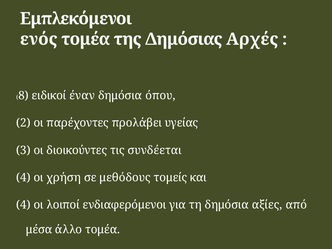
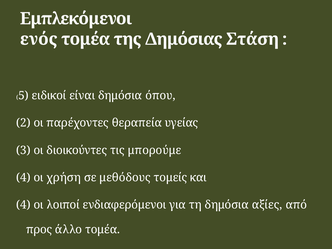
Αρχές: Αρχές -> Στάση (252, 39)
8: 8 -> 5 (23, 96)
έναν: έναν -> είναι (82, 96)
προλάβει: προλάβει -> θεραπεία (137, 123)
συνδέεται: συνδέεται -> μπορούμε (155, 150)
μέσα: μέσα -> προς (39, 230)
